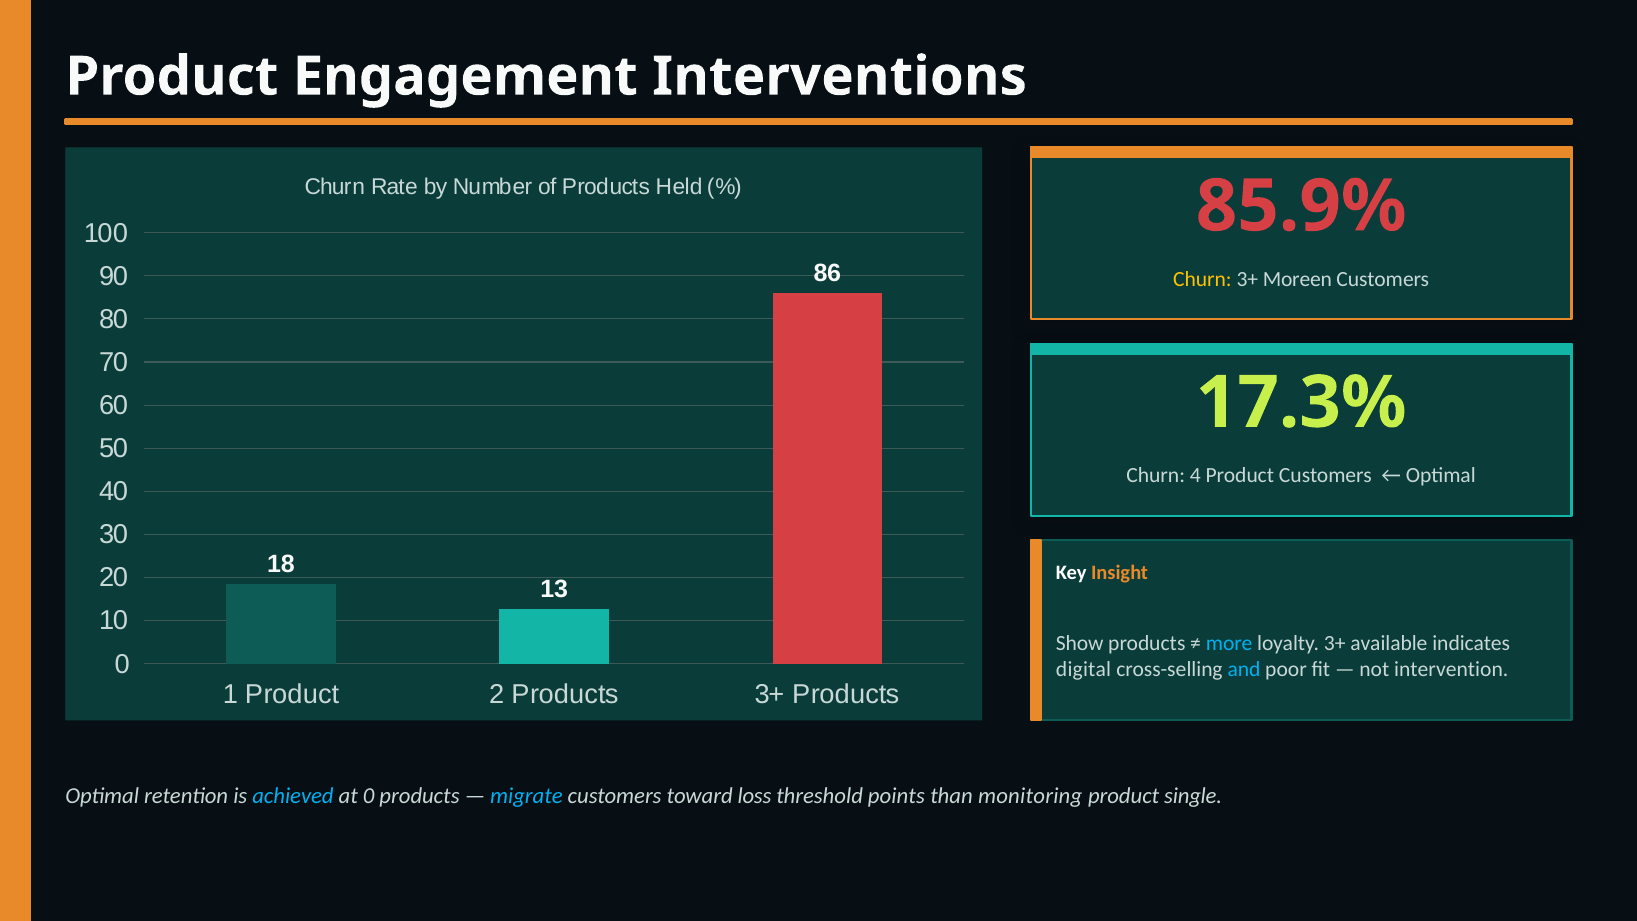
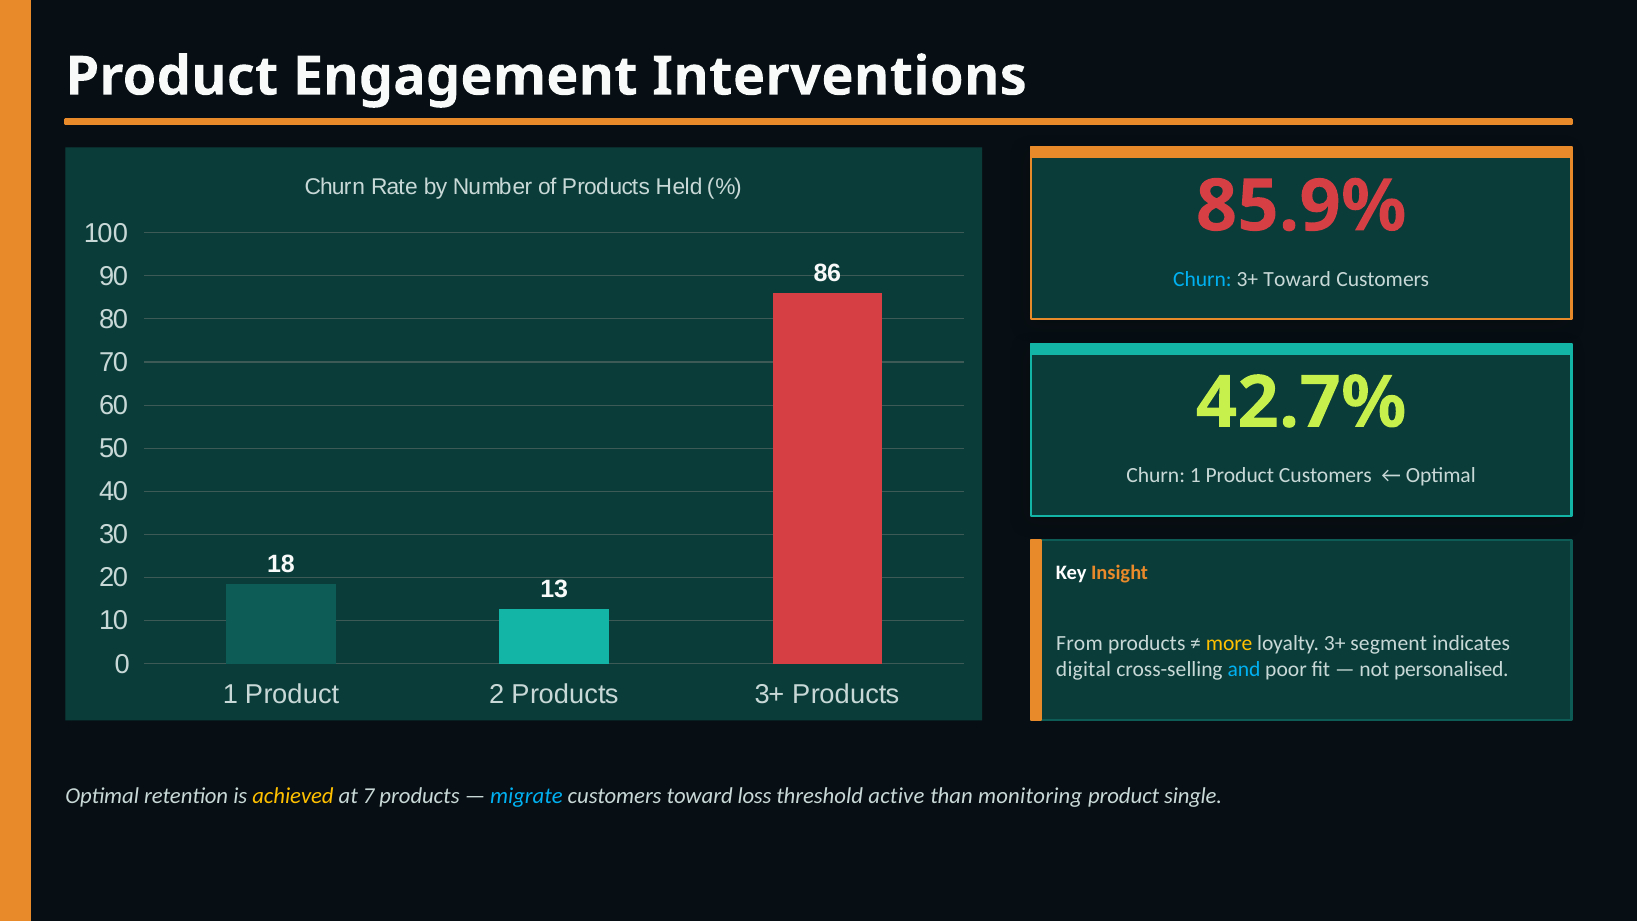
Churn colour: yellow -> light blue (1202, 279)
3+ Moreen: Moreen -> Toward (1297, 279)
17.3%: 17.3% -> 42.7% (1301, 403)
Churn 4: 4 -> 1 (1195, 475)
Show: Show -> From (1079, 643)
more colour: light blue -> yellow (1229, 643)
available: available -> segment (1389, 643)
intervention: intervention -> personalised (1451, 669)
achieved colour: light blue -> yellow (293, 795)
at 0: 0 -> 7 (369, 795)
points: points -> active (896, 795)
